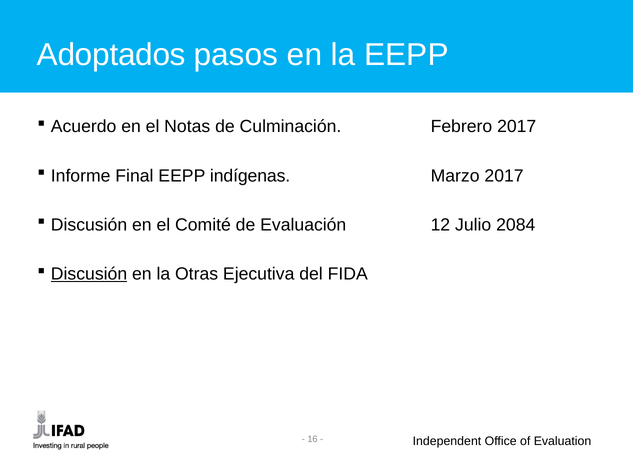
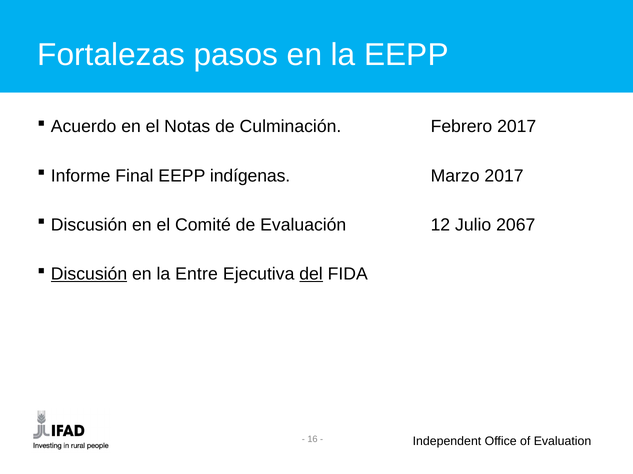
Adoptados: Adoptados -> Fortalezas (111, 55)
2084: 2084 -> 2067 (516, 225)
Otras: Otras -> Entre (196, 275)
del underline: none -> present (311, 275)
